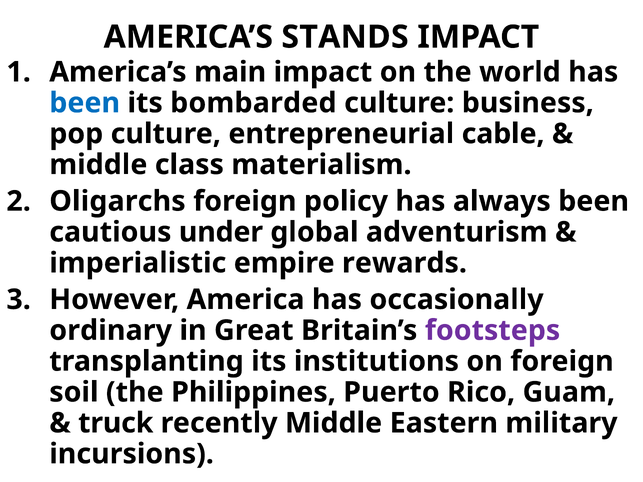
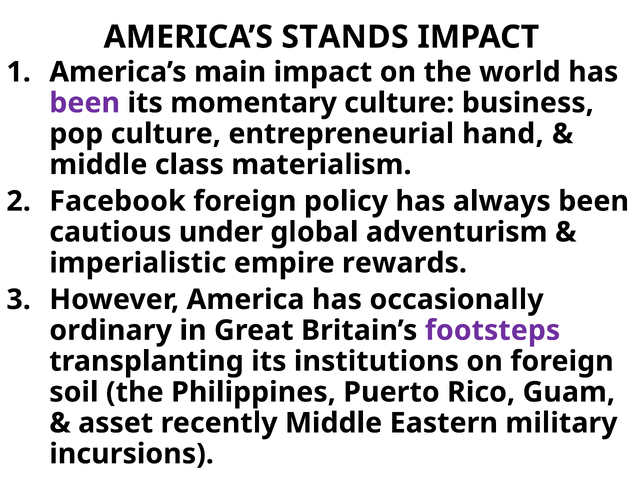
been colour: blue -> purple (85, 103)
bombarded: bombarded -> momentary (254, 103)
cable: cable -> hand (503, 134)
Oligarchs: Oligarchs -> Facebook (118, 201)
truck: truck -> asset (116, 423)
